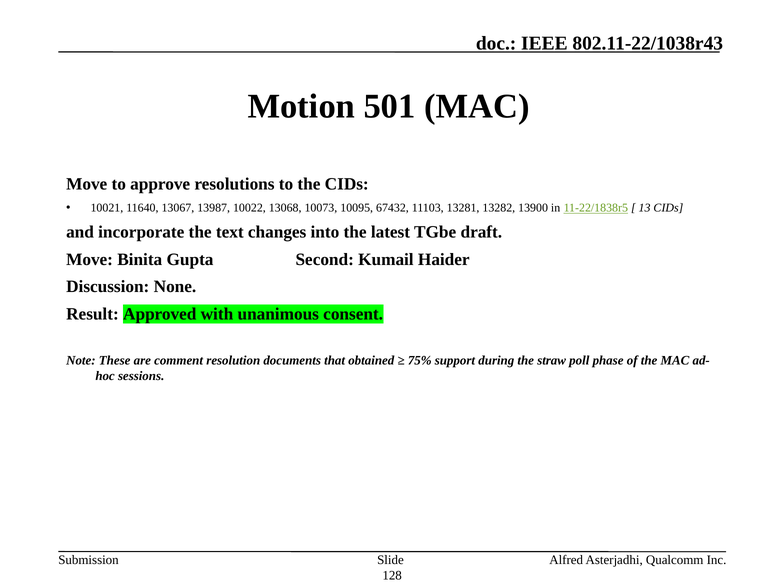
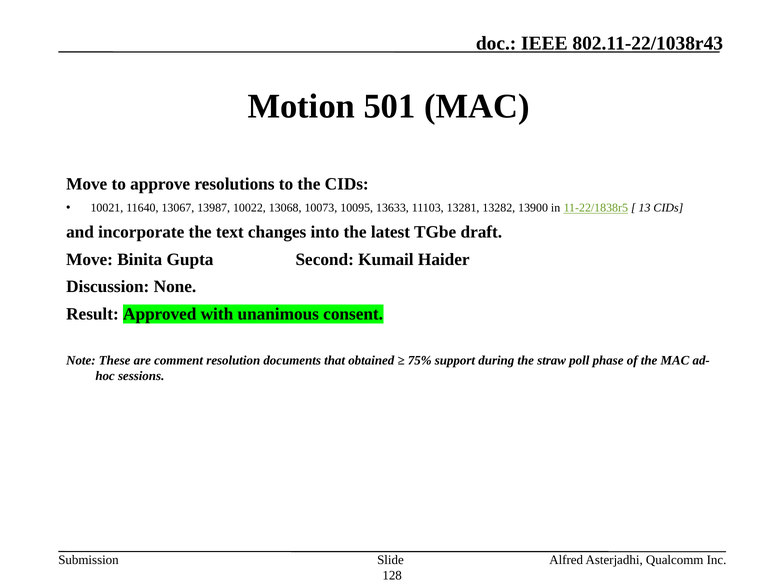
67432: 67432 -> 13633 (392, 208)
